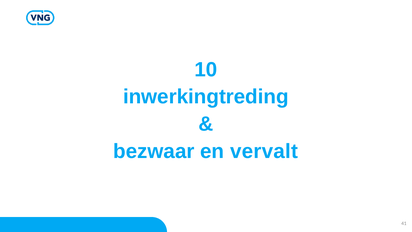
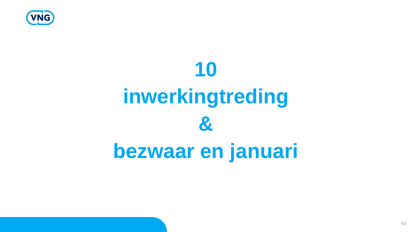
vervalt: vervalt -> januari (264, 151)
